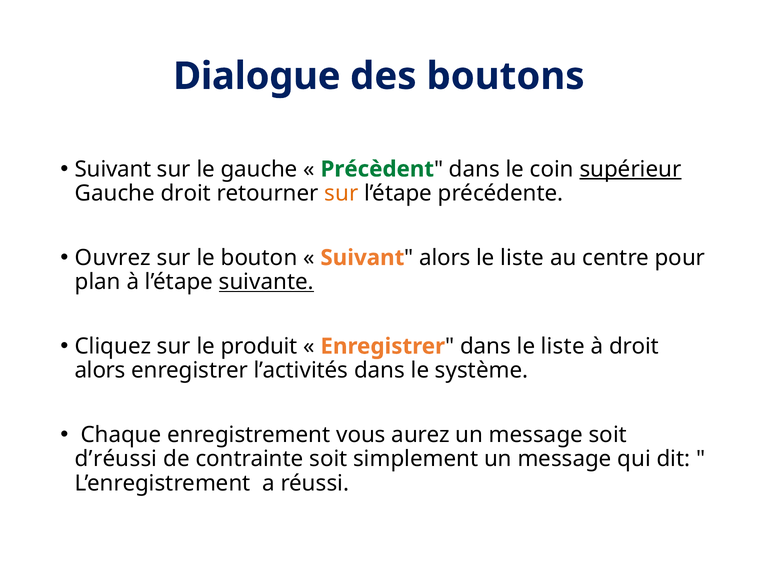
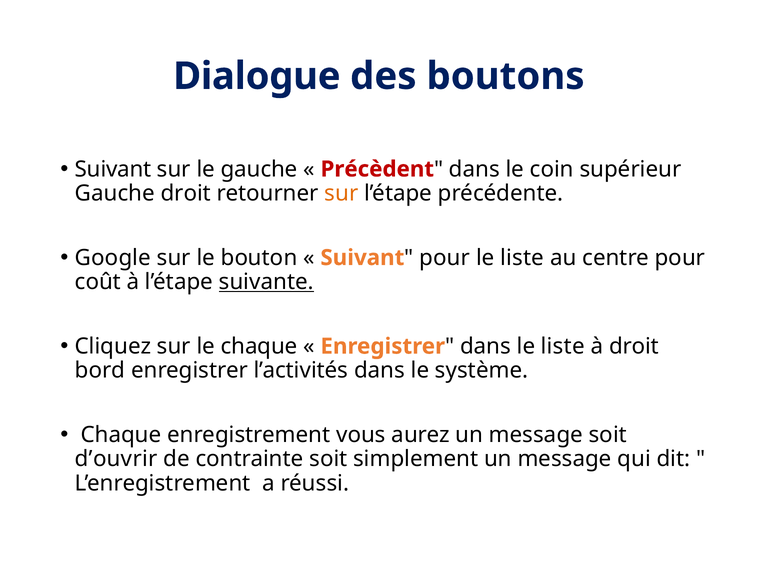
Précèdent colour: green -> red (377, 169)
supérieur underline: present -> none (630, 169)
Ouvrez: Ouvrez -> Google (113, 258)
alors: alors -> pour (445, 258)
plan: plan -> coût (98, 282)
le produit: produit -> chaque (259, 346)
alors: alors -> bord (100, 370)
d’réussi: d’réussi -> d’ouvrir (116, 459)
